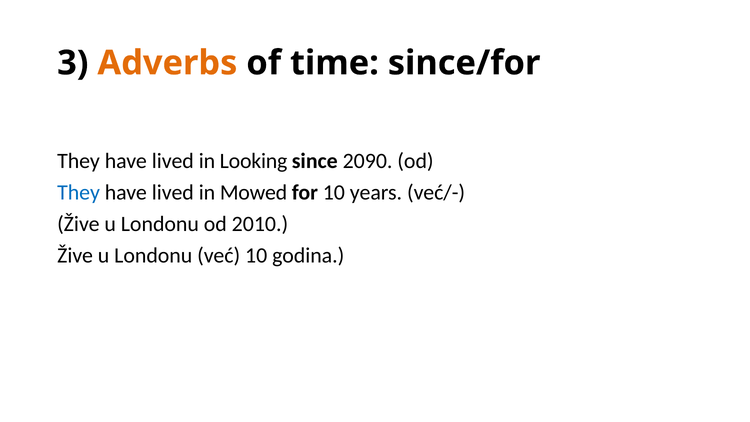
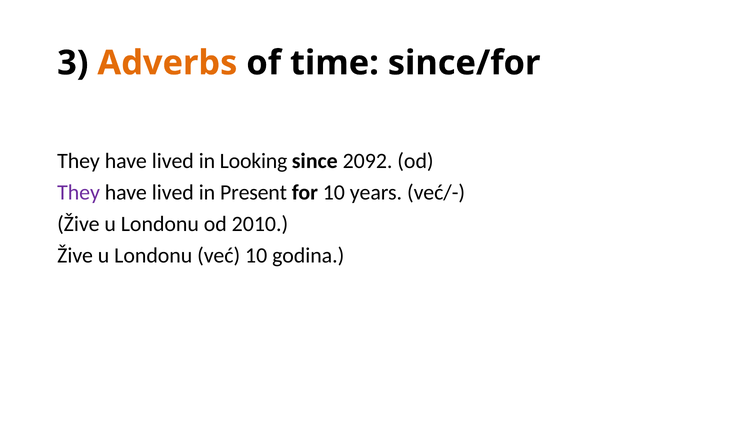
2090: 2090 -> 2092 (368, 161)
They colour: blue -> purple (79, 192)
Mowed: Mowed -> Present (254, 192)
